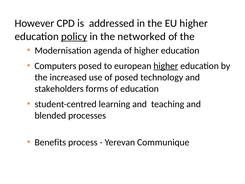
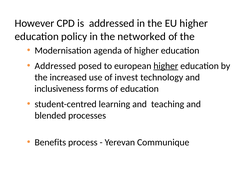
policy underline: present -> none (74, 36)
Computers: Computers -> Addressed (55, 66)
of posed: posed -> invest (126, 77)
stakeholders: stakeholders -> inclusiveness (59, 89)
